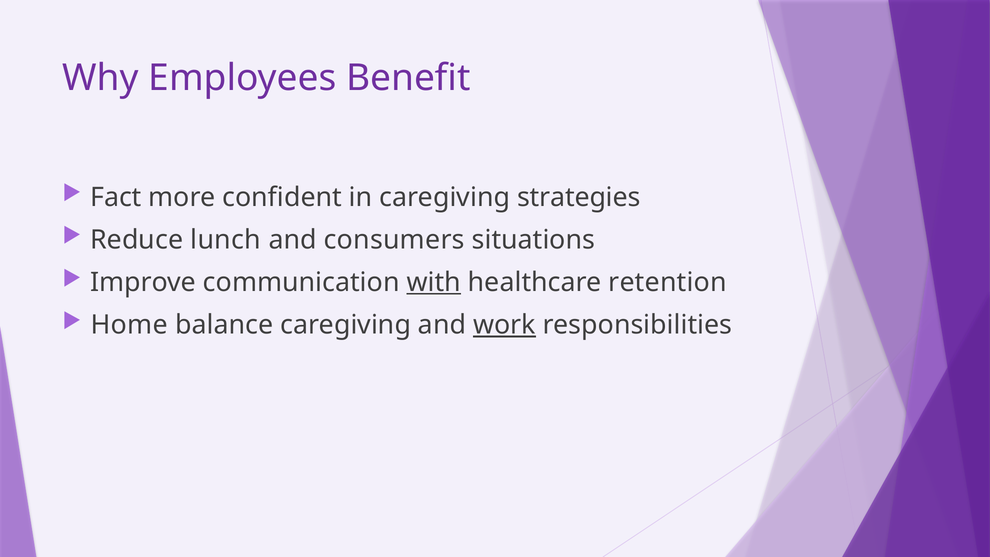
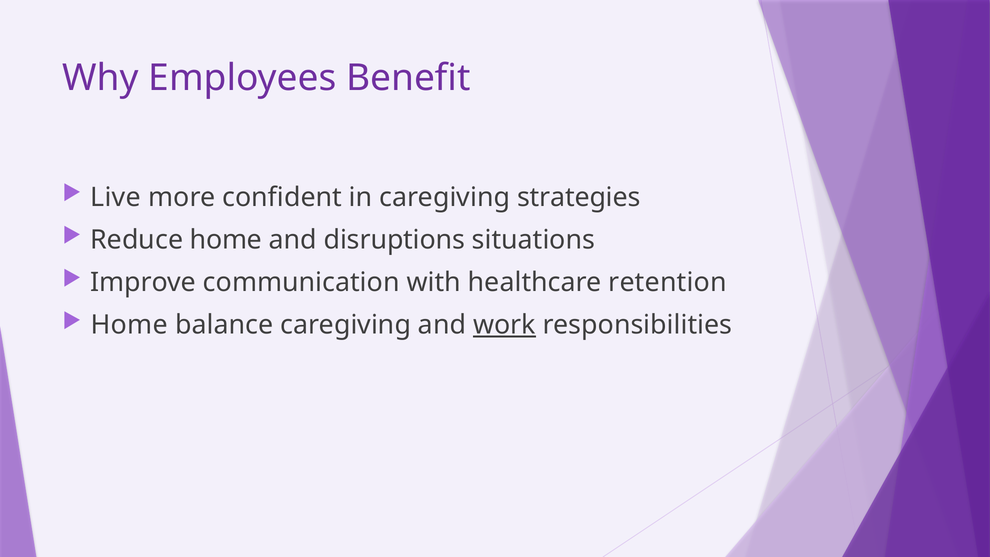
Fact: Fact -> Live (116, 197)
Reduce lunch: lunch -> home (226, 240)
consumers: consumers -> disruptions (394, 240)
with underline: present -> none (434, 282)
